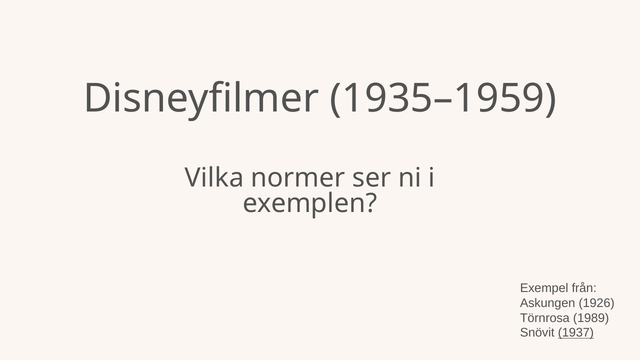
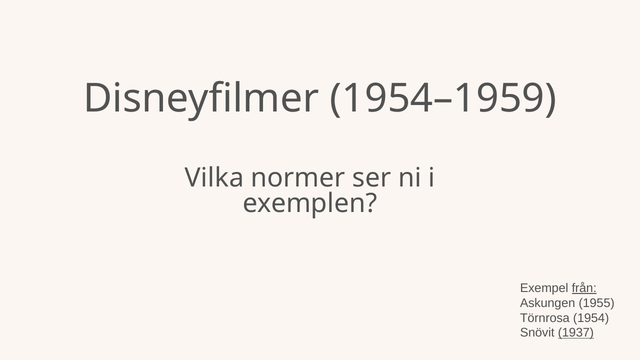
1935–1959: 1935–1959 -> 1954–1959 (443, 99)
från underline: none -> present (584, 288)
1926: 1926 -> 1955 (597, 303)
1989: 1989 -> 1954 (591, 318)
